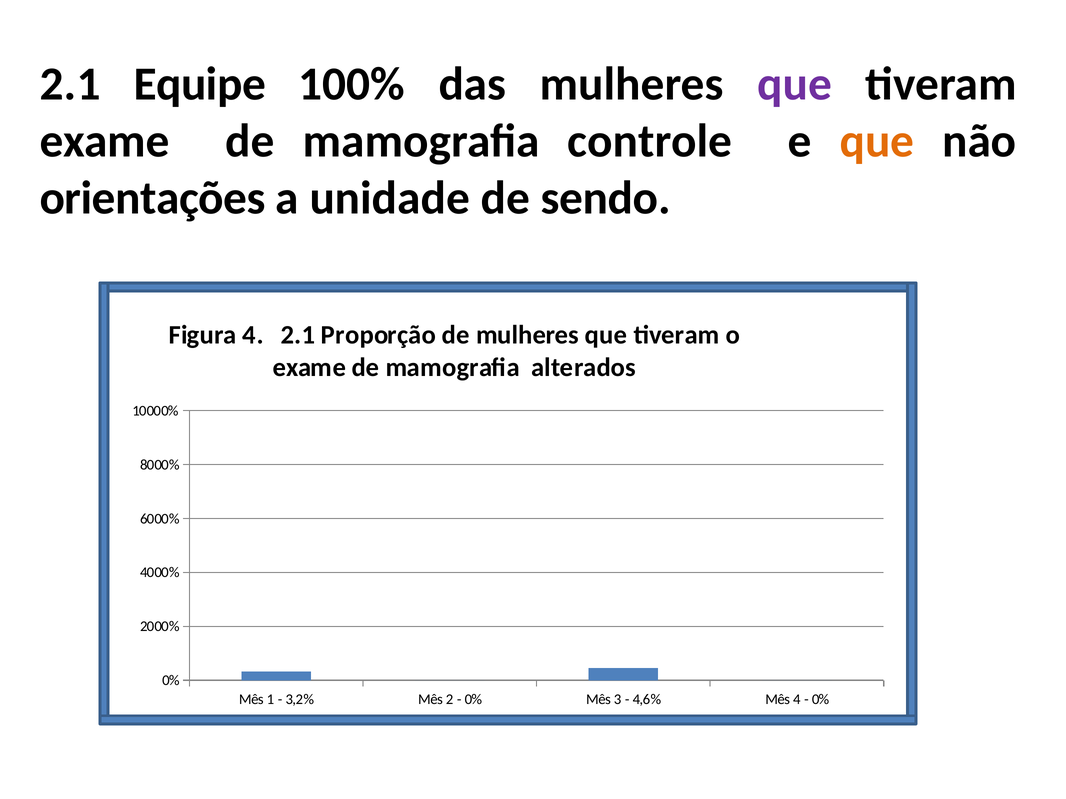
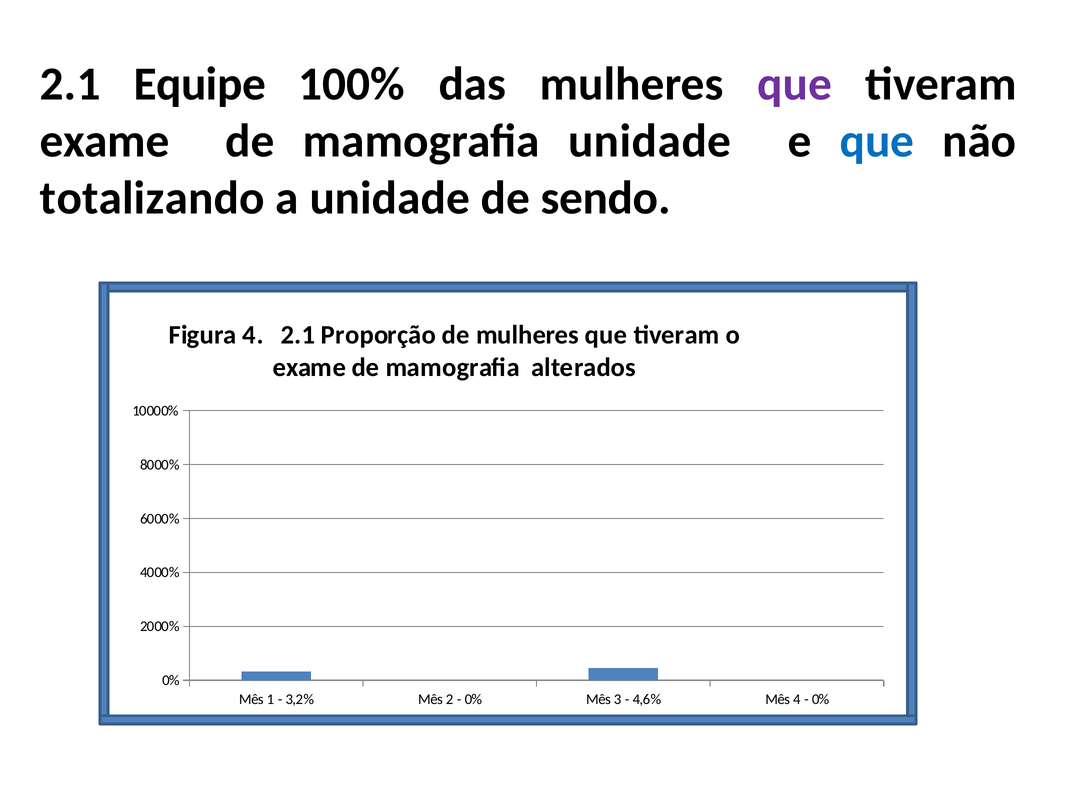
mamografia controle: controle -> unidade (650, 141)
que colour: orange -> blue (877, 141)
orientações: orientações -> totalizando (152, 198)
